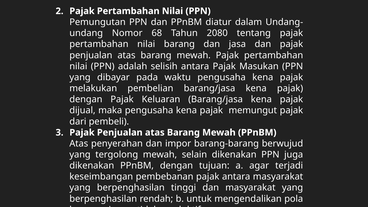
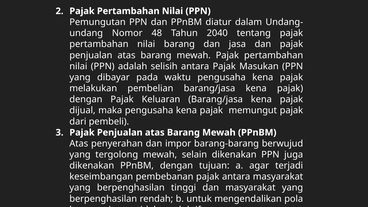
68: 68 -> 48 (157, 33)
2080: 2080 -> 2040 (217, 33)
